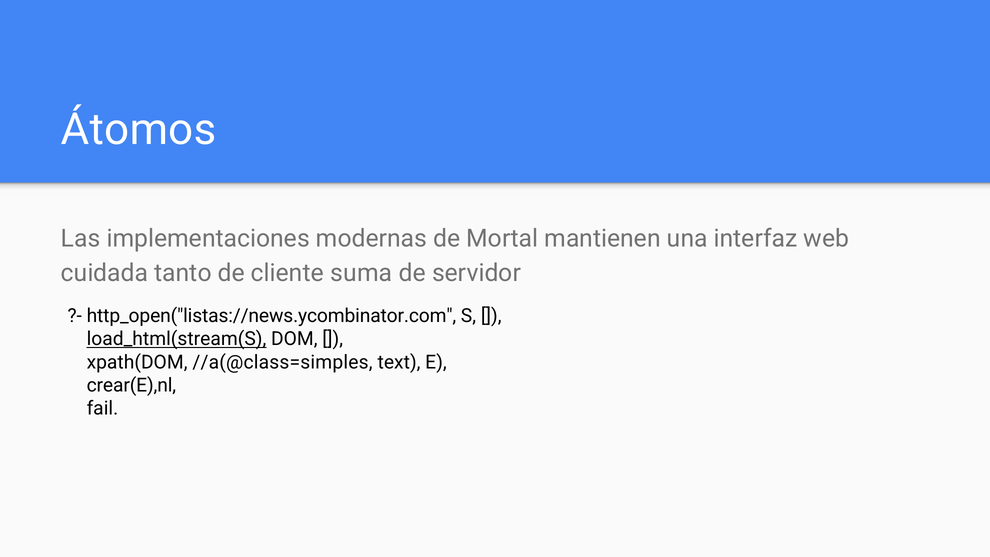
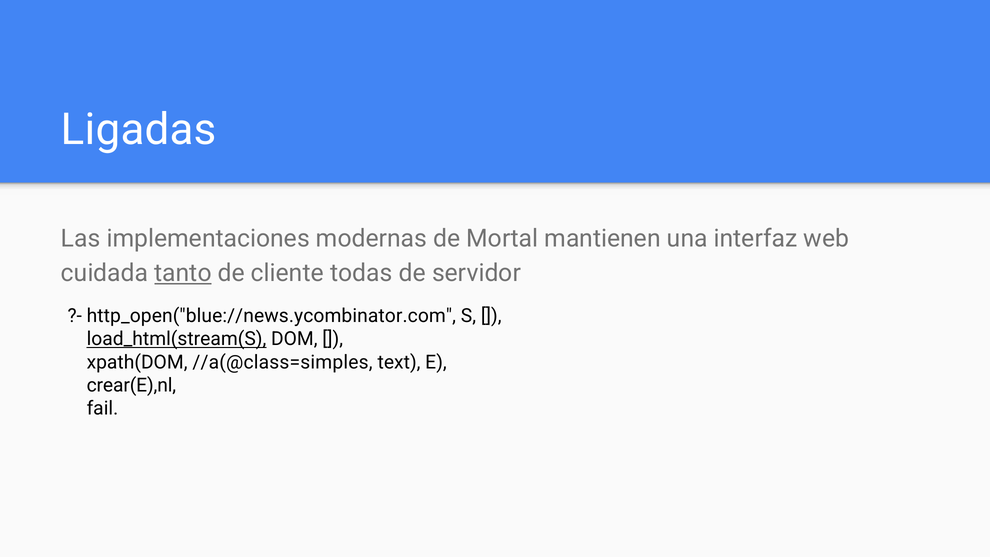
Átomos: Átomos -> Ligadas (139, 130)
tanto underline: none -> present (183, 273)
suma: suma -> todas (361, 273)
http_open("listas://news.ycombinator.com: http_open("listas://news.ycombinator.com -> http_open("blue://news.ycombinator.com (271, 316)
